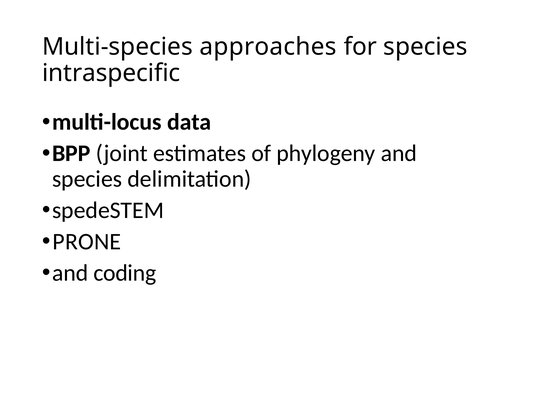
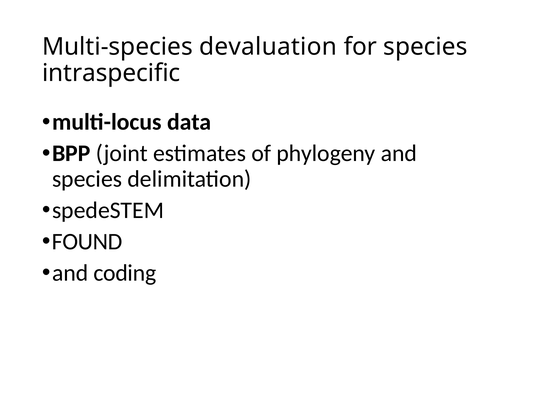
approaches: approaches -> devaluation (268, 47)
PRONE: PRONE -> FOUND (87, 241)
